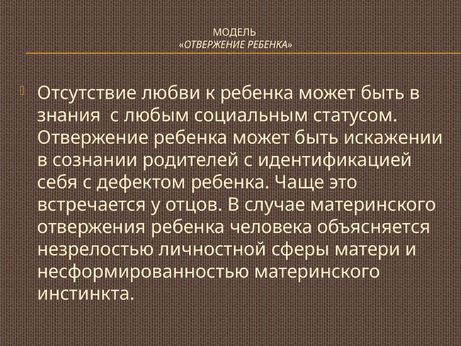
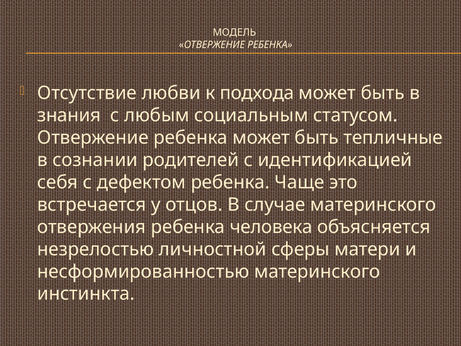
к ребенка: ребенка -> подхода (257, 93)
искажении: искажении -> тепличные (393, 138)
